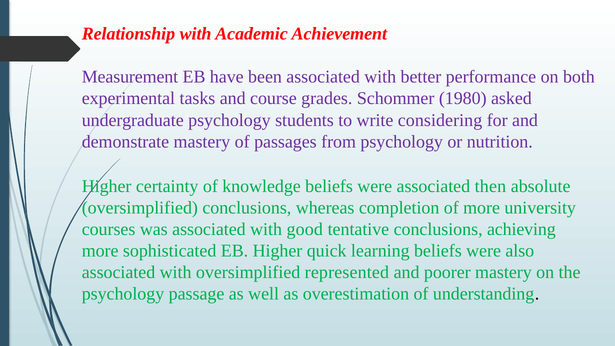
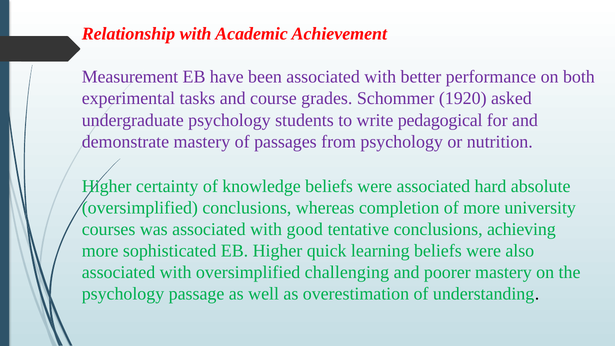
1980: 1980 -> 1920 (463, 99)
considering: considering -> pedagogical (440, 120)
then: then -> hard (491, 186)
represented: represented -> challenging (347, 272)
